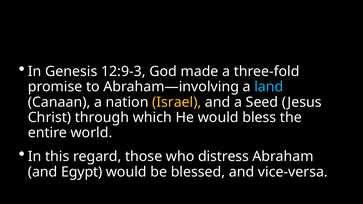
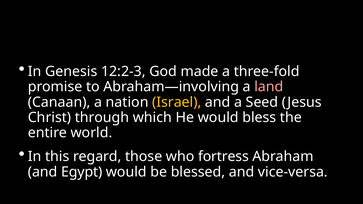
12:9-3: 12:9-3 -> 12:2-3 (123, 72)
land colour: light blue -> pink (269, 87)
distress: distress -> fortress (223, 157)
